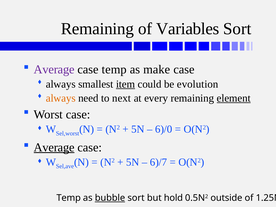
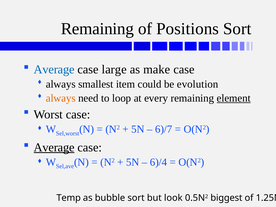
Variables: Variables -> Positions (188, 29)
Average colour: purple -> blue (54, 69)
case temp: temp -> large (114, 69)
item underline: present -> none (126, 84)
next: next -> loop (122, 98)
6)/0: 6)/0 -> 6)/7 (164, 129)
6)/7: 6)/7 -> 6)/4 (158, 162)
bubble underline: present -> none (110, 198)
hold: hold -> look (173, 198)
outside: outside -> biggest (226, 198)
